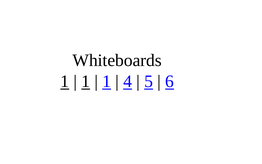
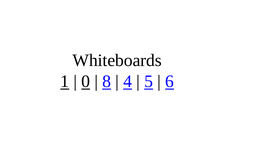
1: 1 -> 0 (86, 81)
1: 1 -> 8 (107, 81)
